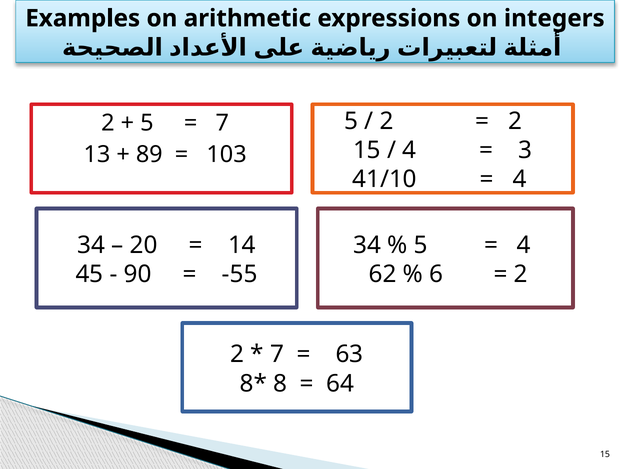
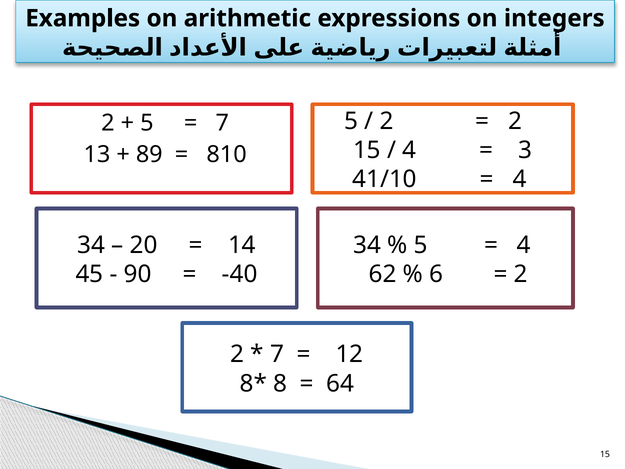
103: 103 -> 810 (227, 155)
-55: -55 -> -40 (240, 274)
63: 63 -> 12 (349, 354)
